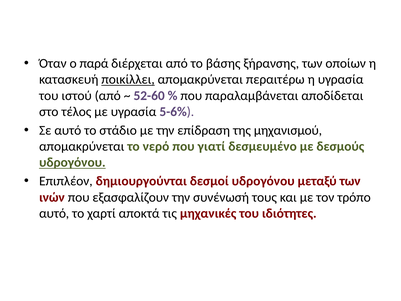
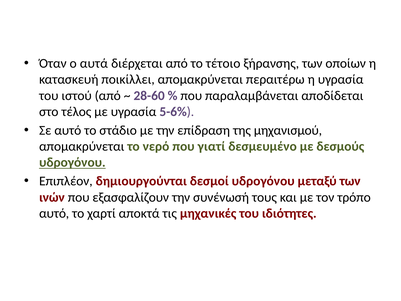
παρά: παρά -> αυτά (94, 63)
βάσης: βάσης -> τέτοιο (223, 63)
ποικίλλει underline: present -> none (128, 79)
52-60: 52-60 -> 28-60 (149, 96)
